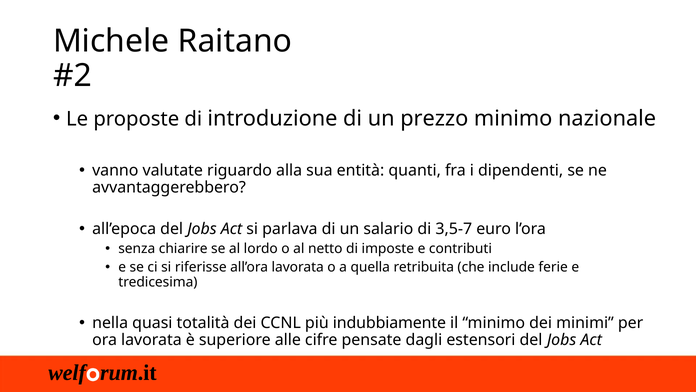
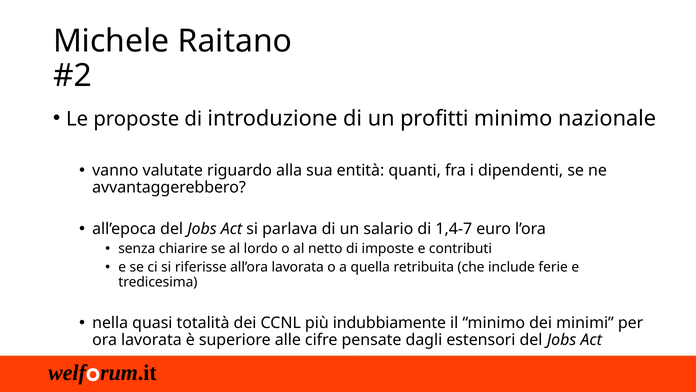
prezzo: prezzo -> profitti (434, 118)
3,5-7: 3,5-7 -> 1,4-7 (454, 229)
